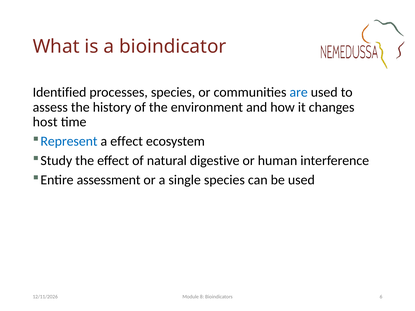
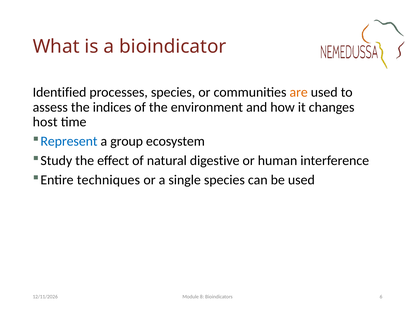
are colour: blue -> orange (299, 92)
history: history -> indices (112, 107)
a effect: effect -> group (127, 141)
assessment: assessment -> techniques (108, 180)
